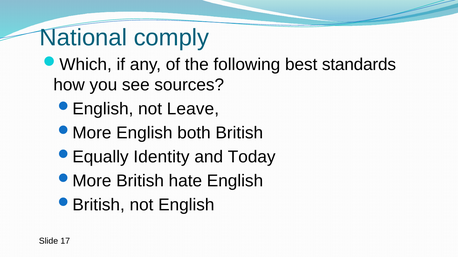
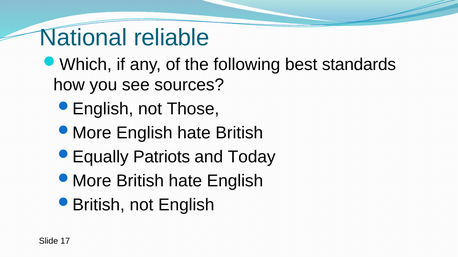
comply: comply -> reliable (172, 38)
Leave: Leave -> Those (193, 109)
English both: both -> hate (194, 133)
Identity: Identity -> Patriots (162, 157)
